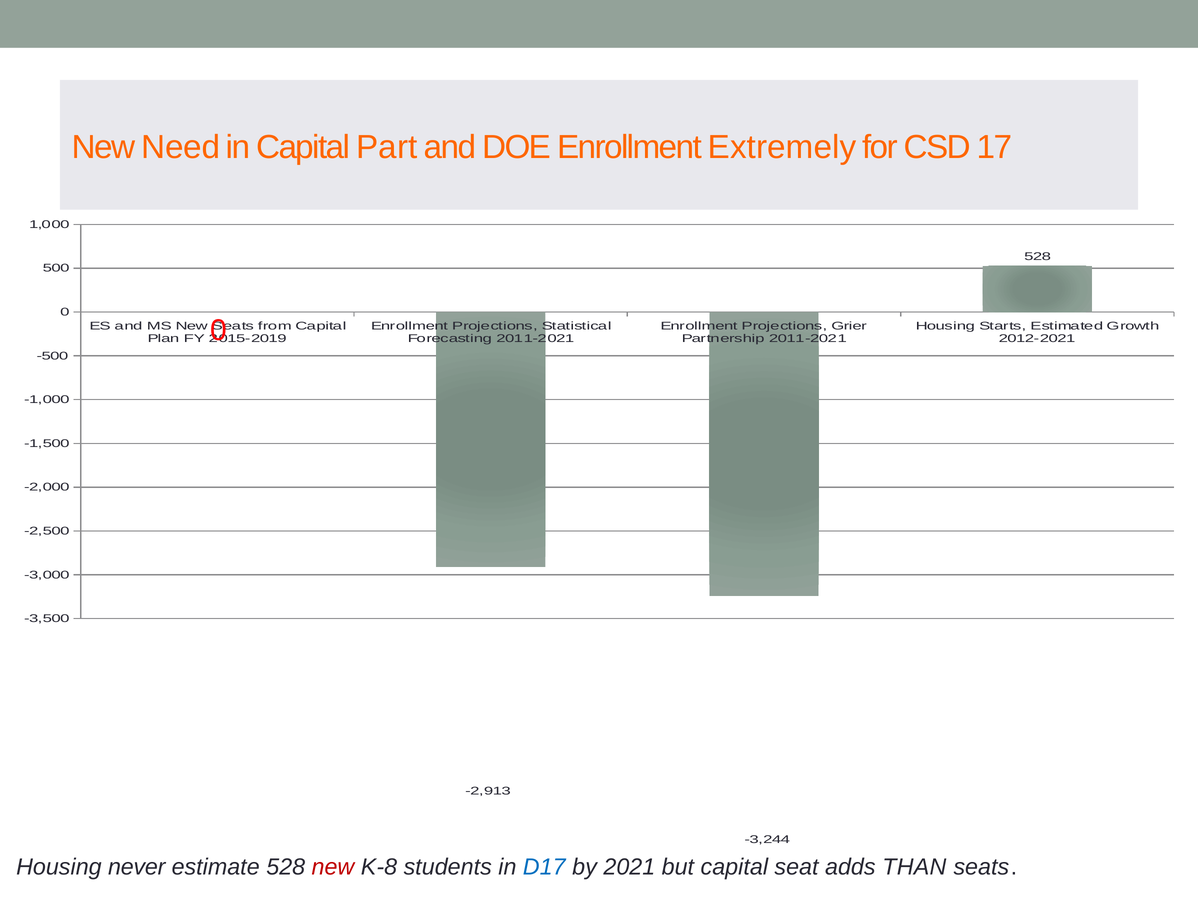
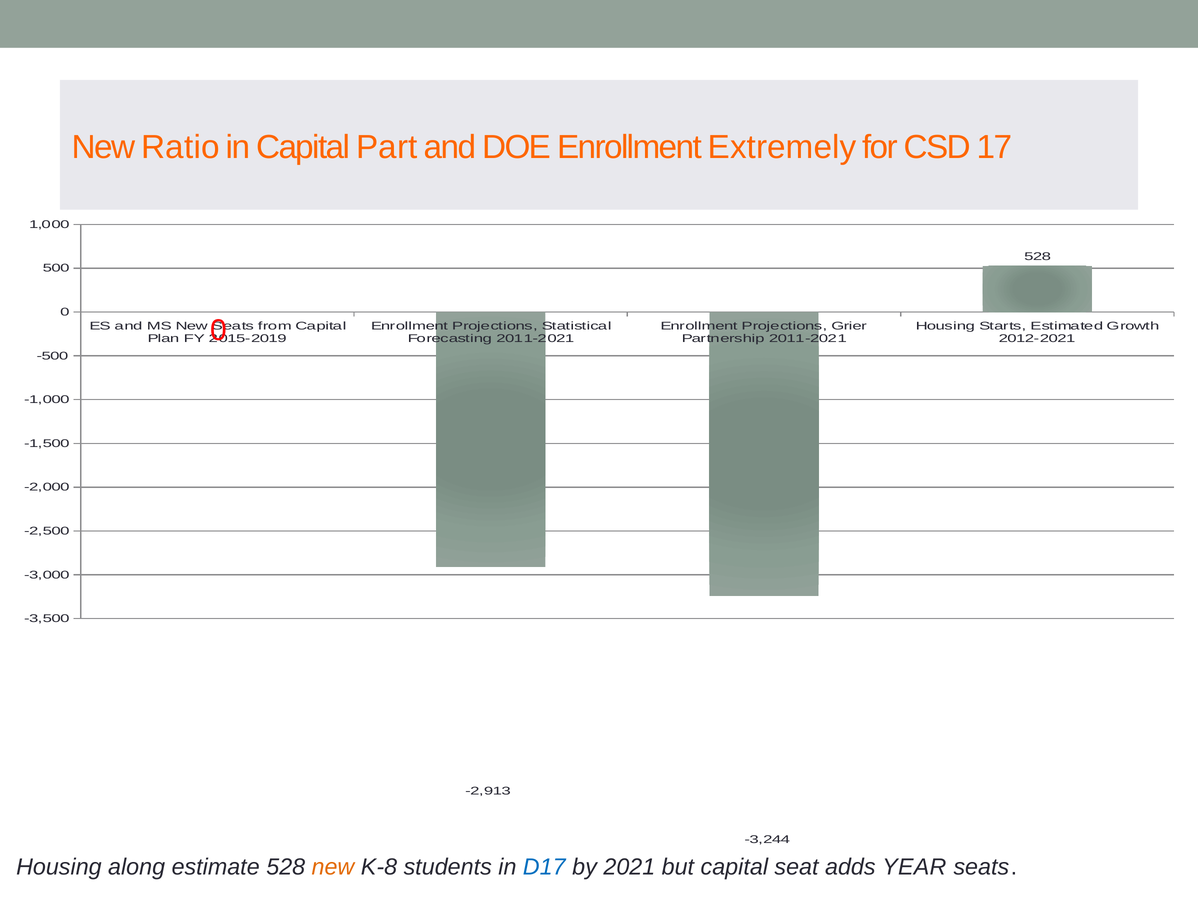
Need: Need -> Ratio (180, 147)
never: never -> along (137, 867)
new colour: red -> orange (333, 867)
THAN: THAN -> YEAR (914, 867)
